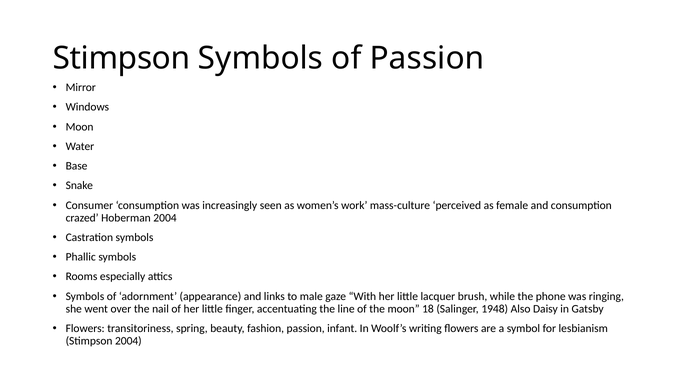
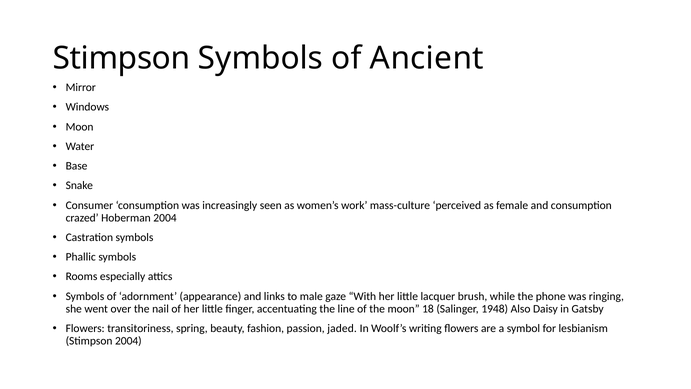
of Passion: Passion -> Ancient (427, 58)
infant: infant -> jaded (342, 328)
